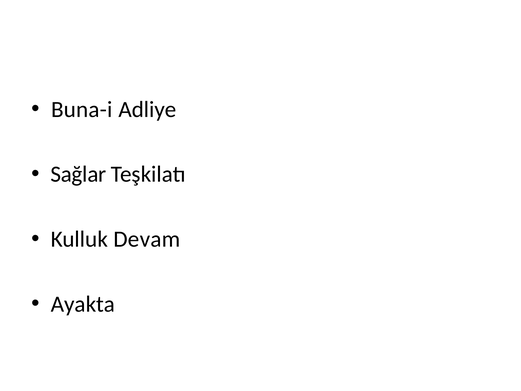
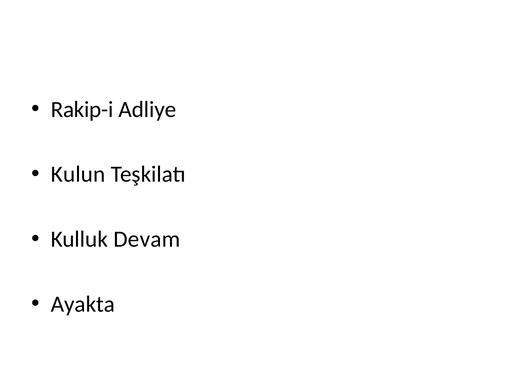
Buna-i: Buna-i -> Rakip-i (82, 109)
Sağlar: Sağlar -> Kulun (78, 174)
